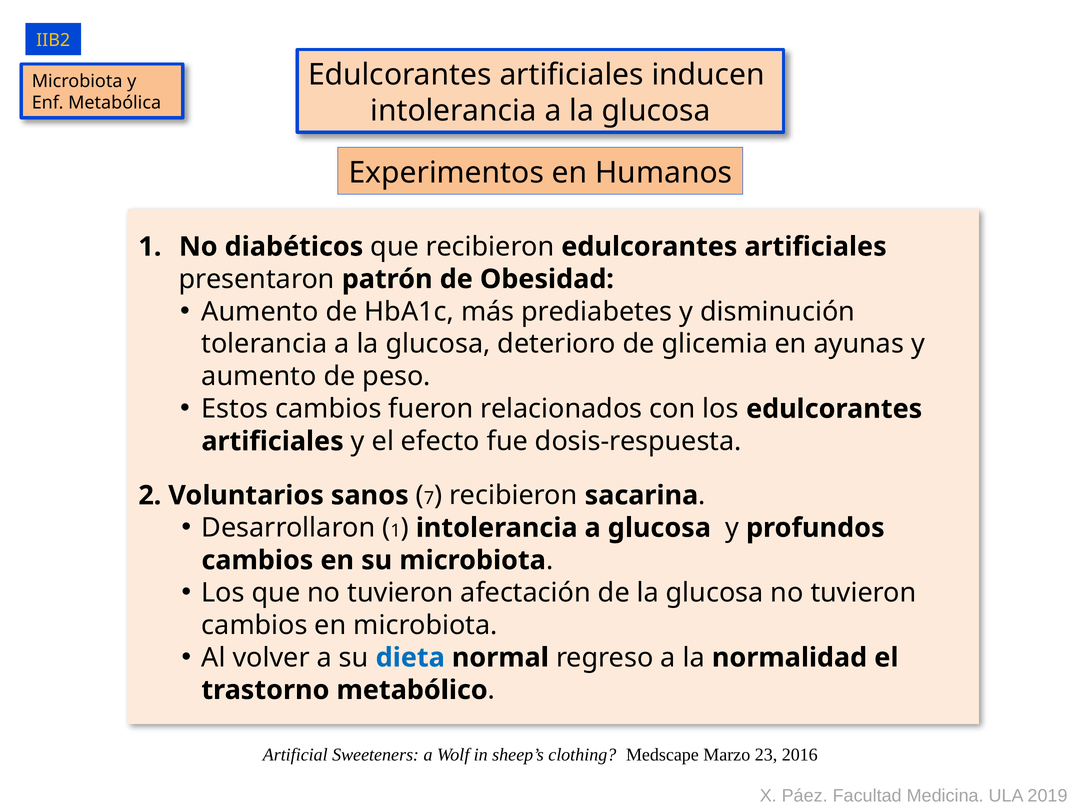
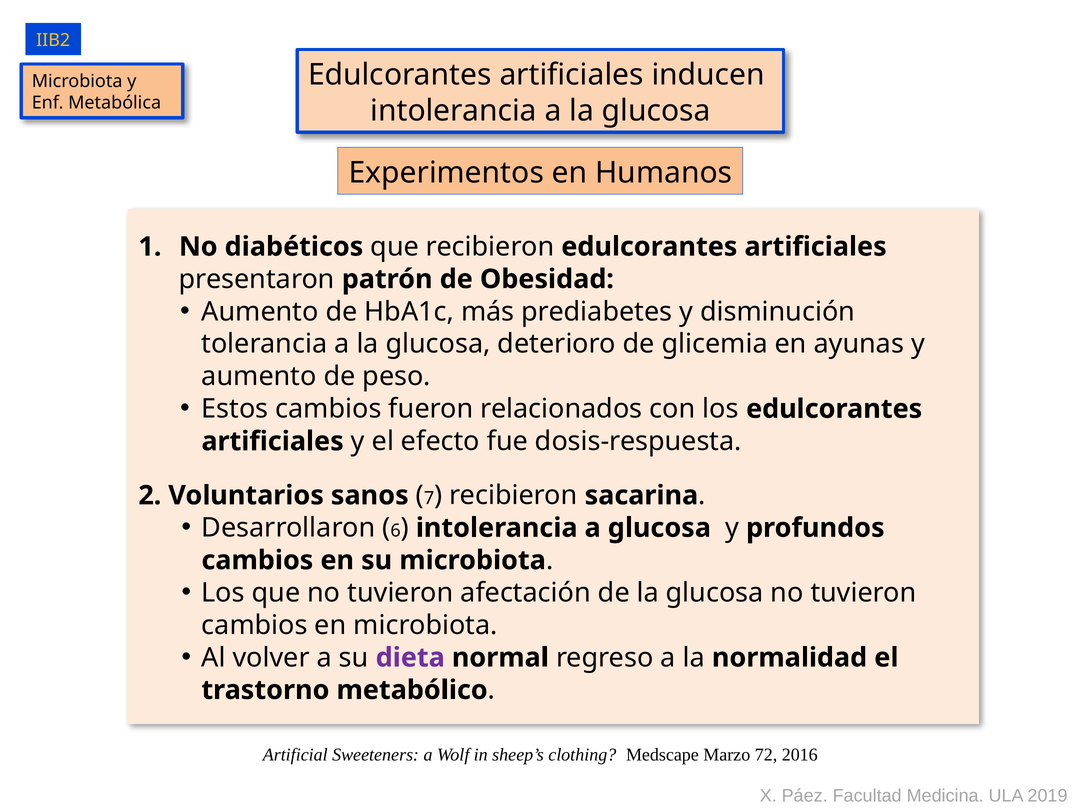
1: 1 -> 6 (396, 531)
dieta colour: blue -> purple (410, 657)
23: 23 -> 72 (766, 755)
